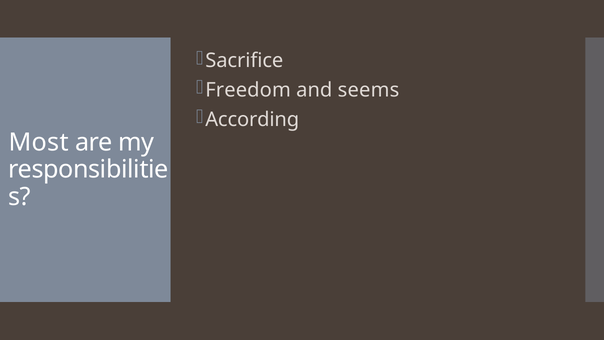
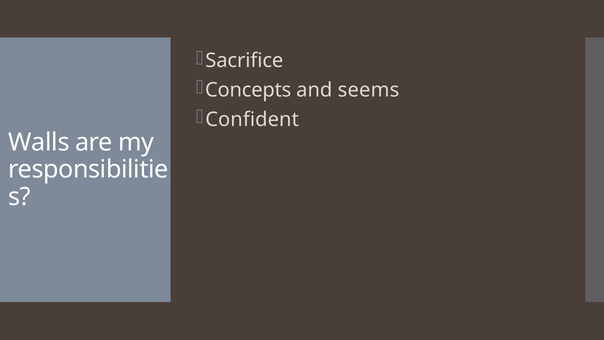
Freedom: Freedom -> Concepts (248, 90)
According: According -> Confident (252, 119)
Most: Most -> Walls (39, 142)
